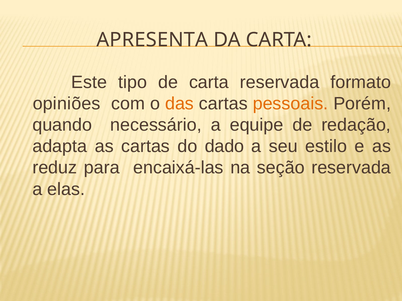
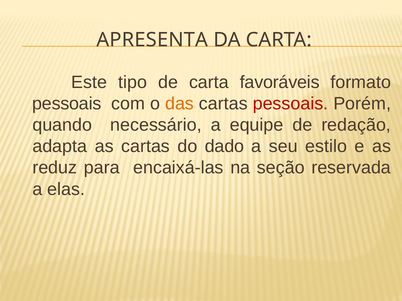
carta reservada: reservada -> favoráveis (280, 82)
opiniões: opiniões -> pessoais (67, 104)
pessoais colour: orange -> red (290, 104)
